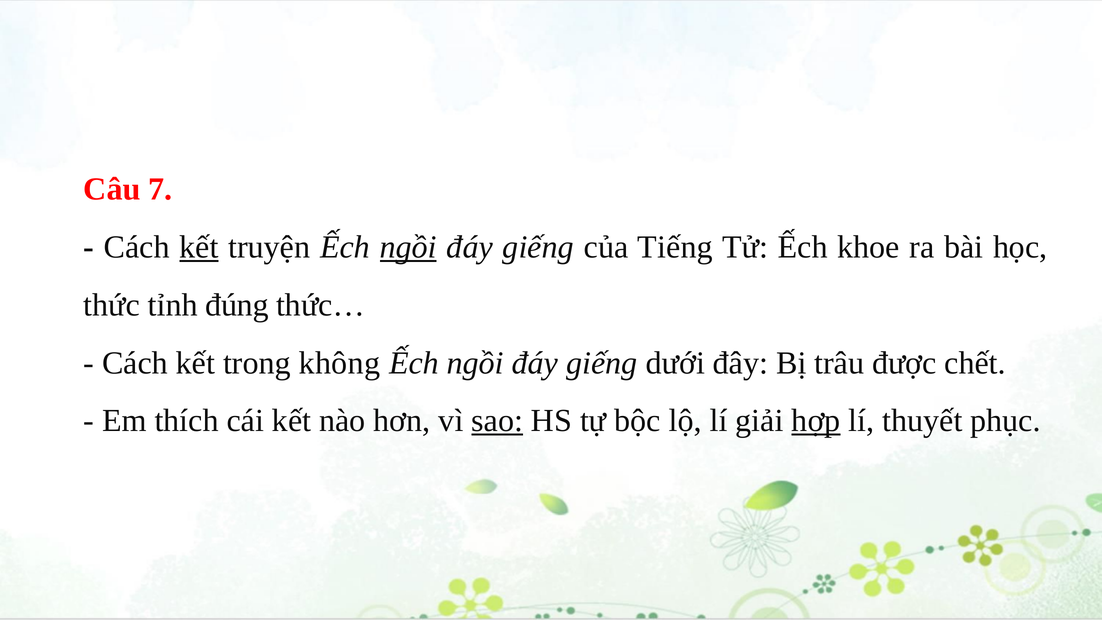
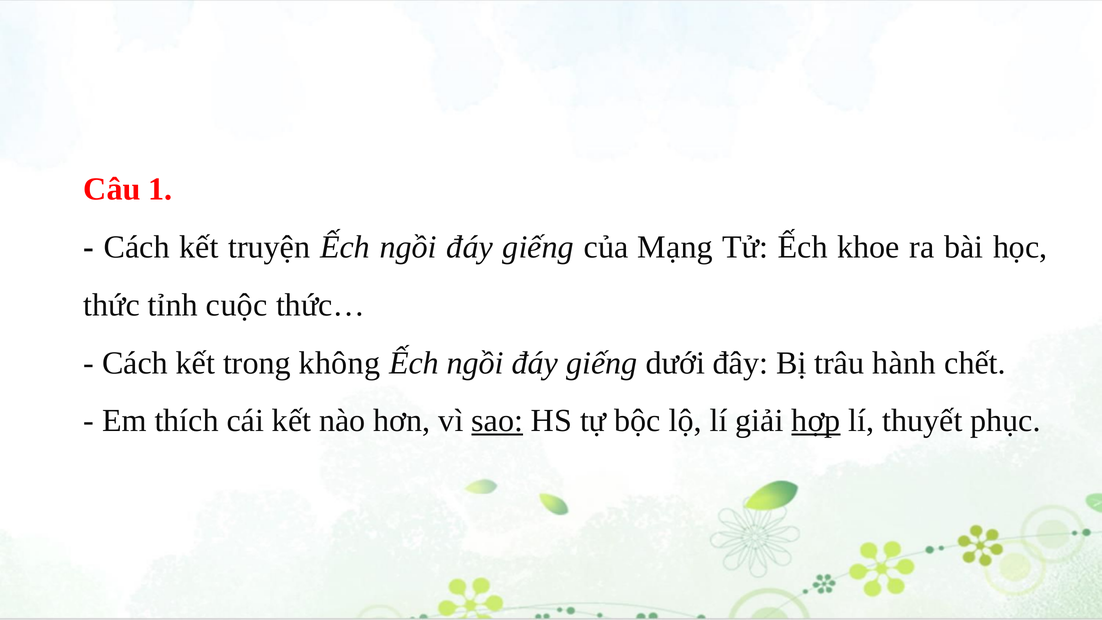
7: 7 -> 1 (160, 189)
kết underline: present -> none (199, 247)
ngồi underline: present -> none (408, 247)
Tiếng: Tiếng -> Mạng (675, 247)
đúng: đúng -> cuộc (237, 305)
được: được -> hành (904, 363)
